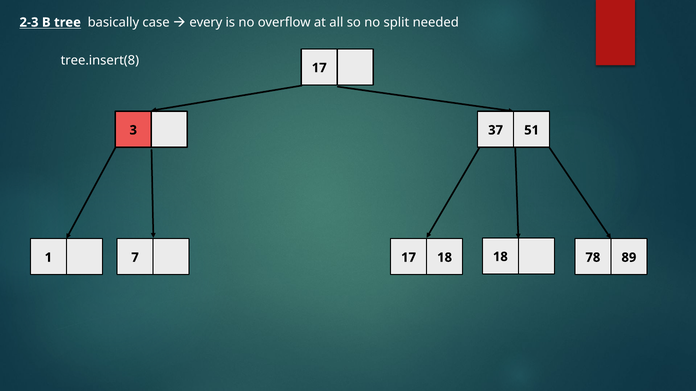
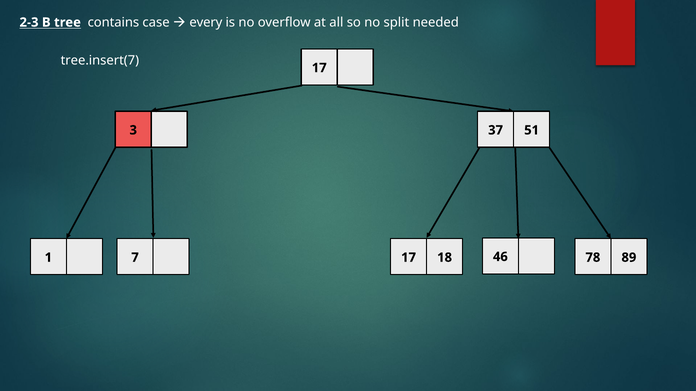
basically: basically -> contains (113, 22)
tree.insert(8: tree.insert(8 -> tree.insert(7 (100, 60)
7 18: 18 -> 46 (500, 257)
